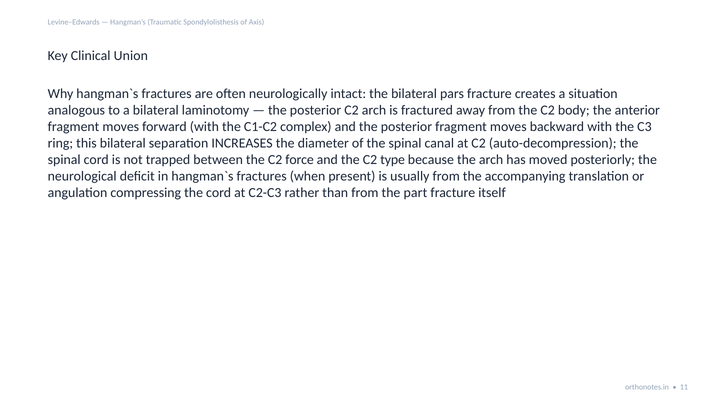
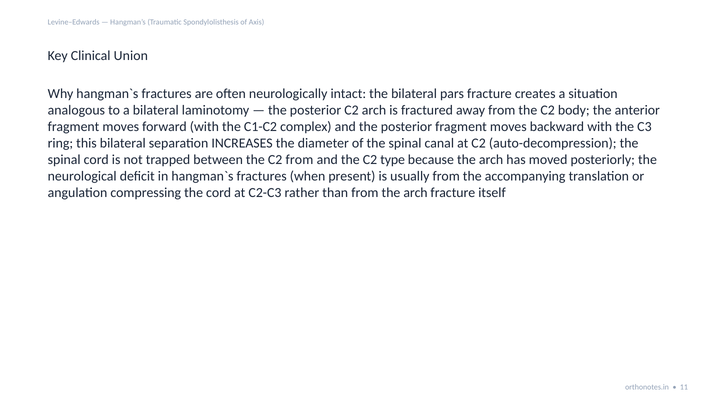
C2 force: force -> from (299, 160)
from the part: part -> arch (416, 193)
